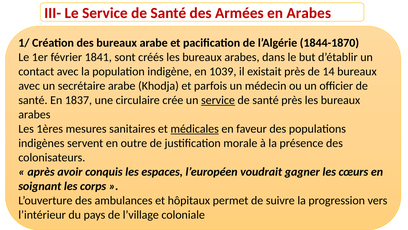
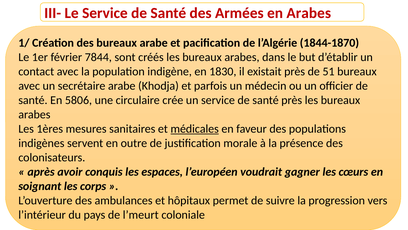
1841: 1841 -> 7844 (98, 57)
1039: 1039 -> 1830 (223, 71)
14: 14 -> 51 (329, 71)
1837: 1837 -> 5806 (78, 100)
service underline: present -> none (218, 100)
l’village: l’village -> l’meurt (141, 214)
